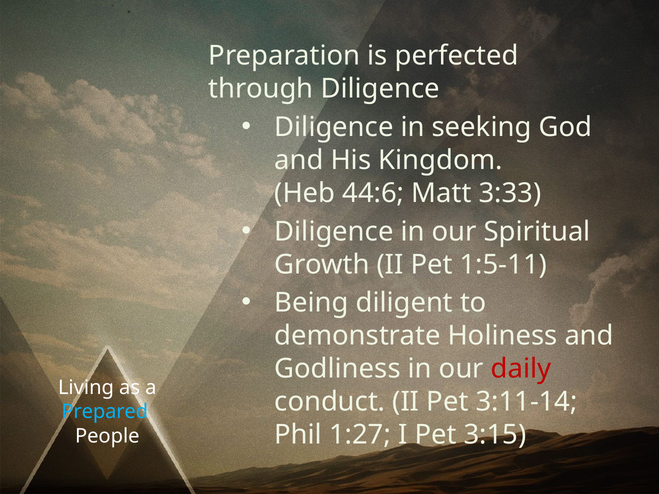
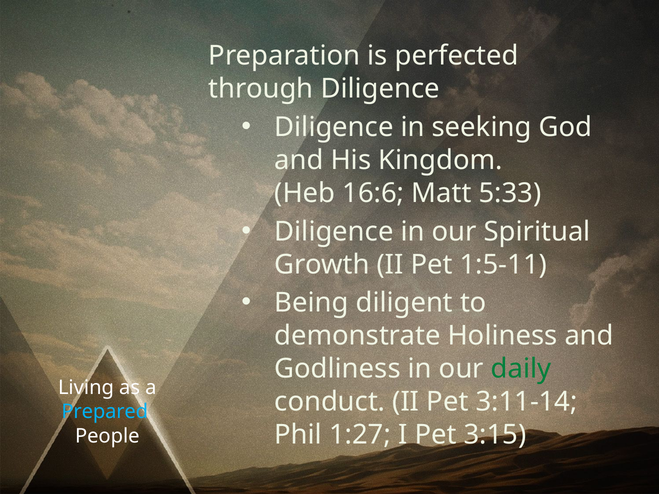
44:6: 44:6 -> 16:6 (373, 193)
3:33: 3:33 -> 5:33 (510, 193)
daily colour: red -> green (521, 369)
